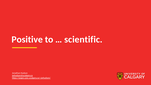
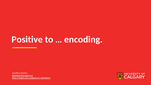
scientific: scientific -> encoding (83, 39)
